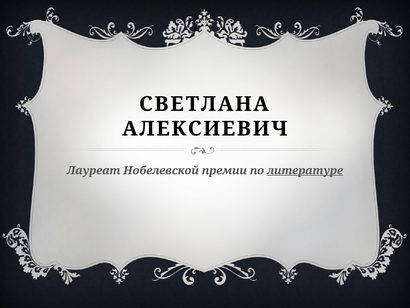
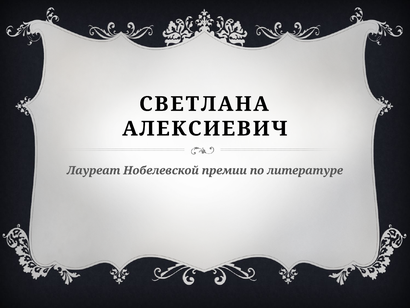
литературе underline: present -> none (305, 170)
